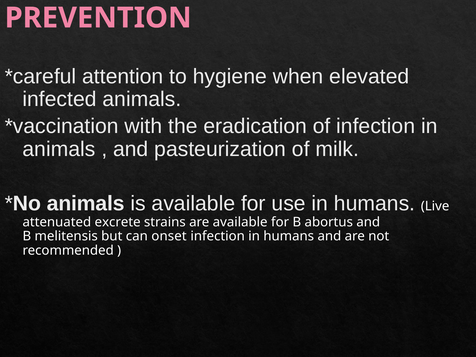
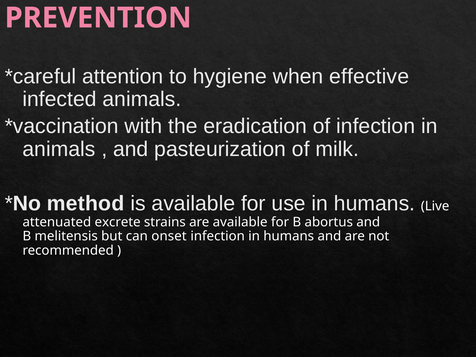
elevated: elevated -> effective (369, 76)
animals: animals -> method (86, 203)
